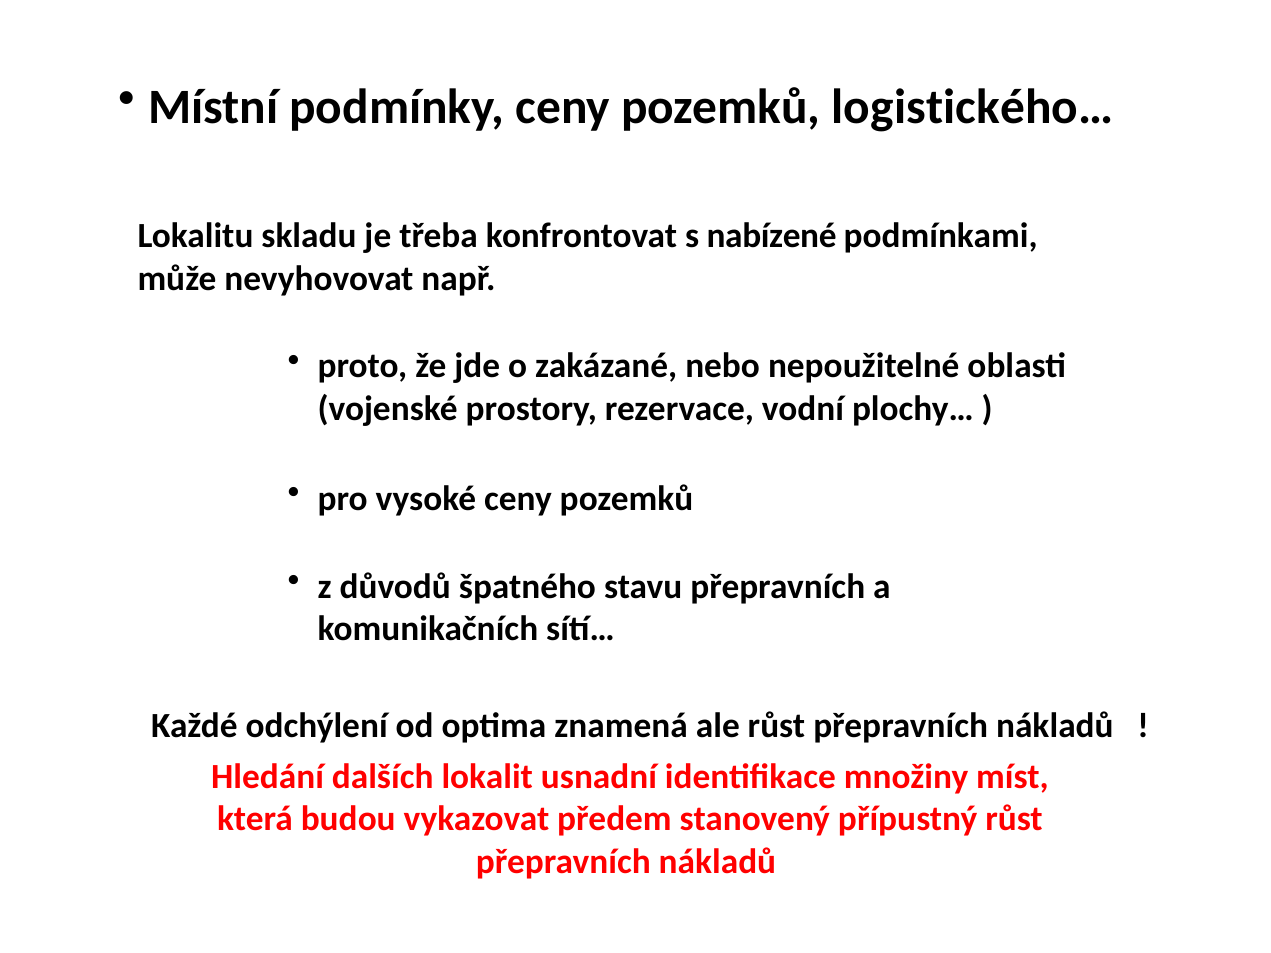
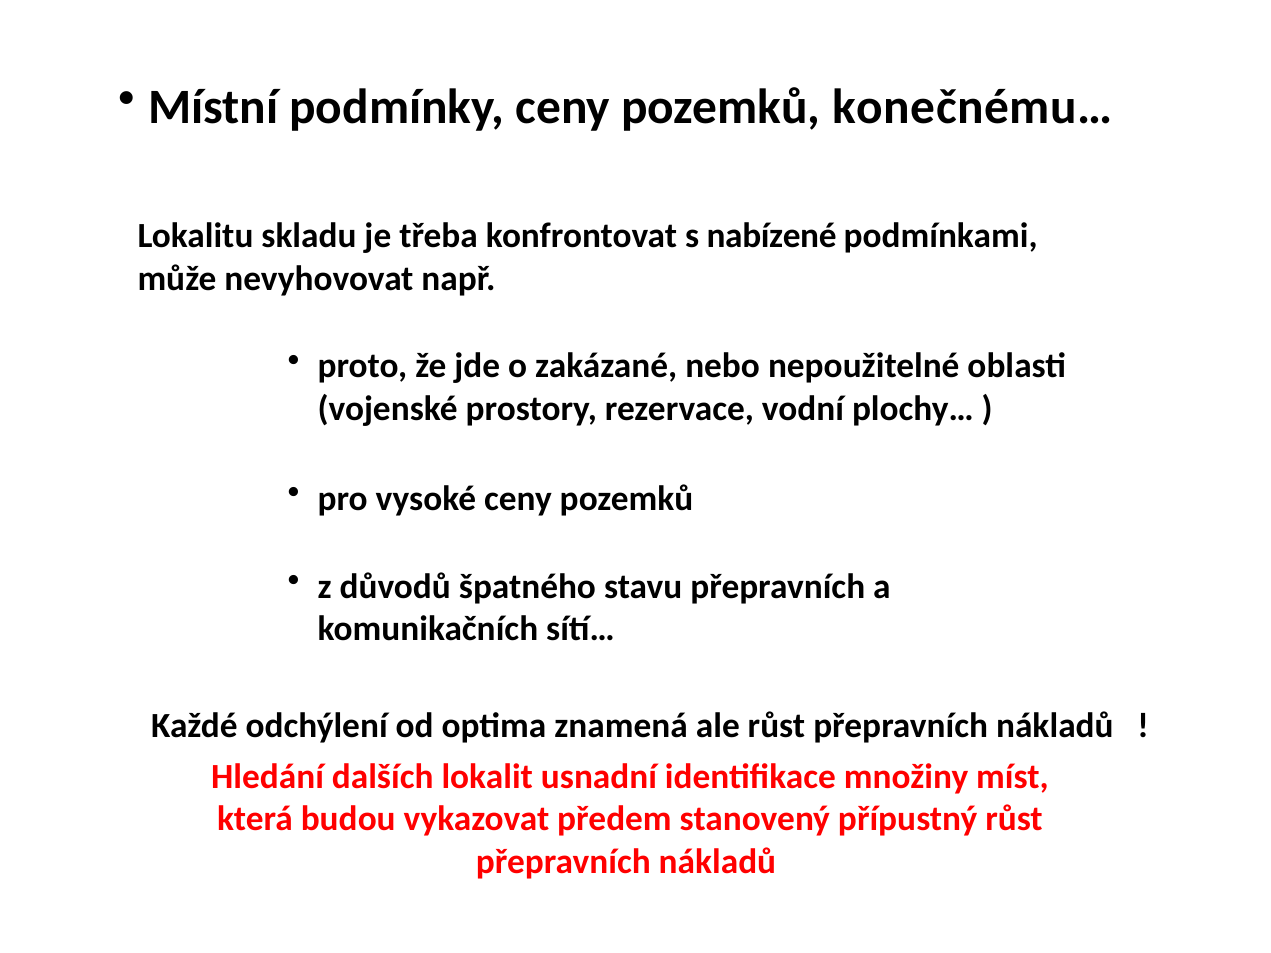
logistického…: logistického… -> konečnému… (972, 107)
